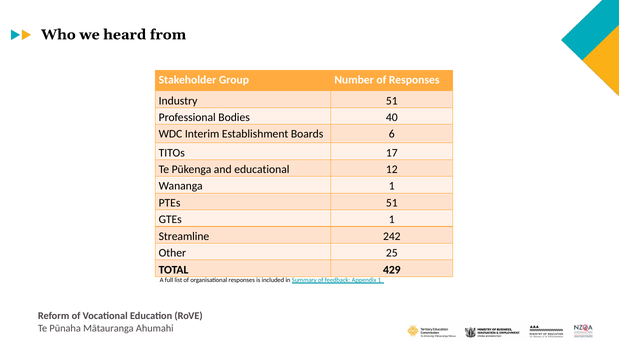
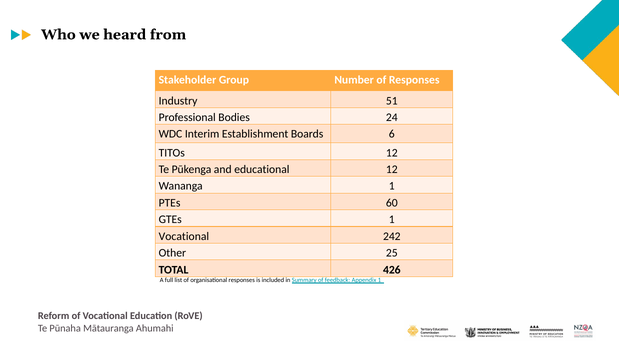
40: 40 -> 24 (392, 117)
TITOs 17: 17 -> 12 (392, 153)
PTEs 51: 51 -> 60 (392, 203)
Streamline: Streamline -> Vocational (184, 236)
429: 429 -> 426 (392, 270)
